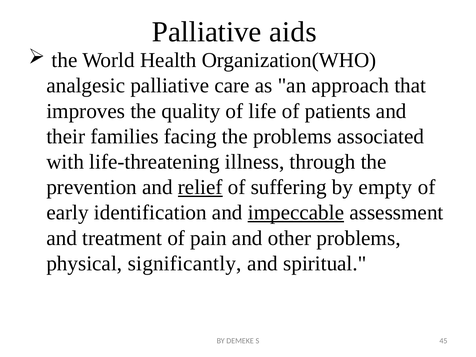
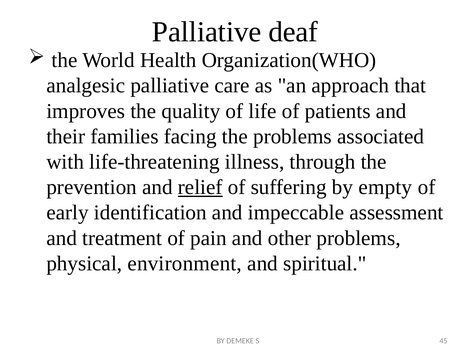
aids: aids -> deaf (293, 32)
impeccable underline: present -> none (296, 213)
significantly: significantly -> environment (185, 263)
